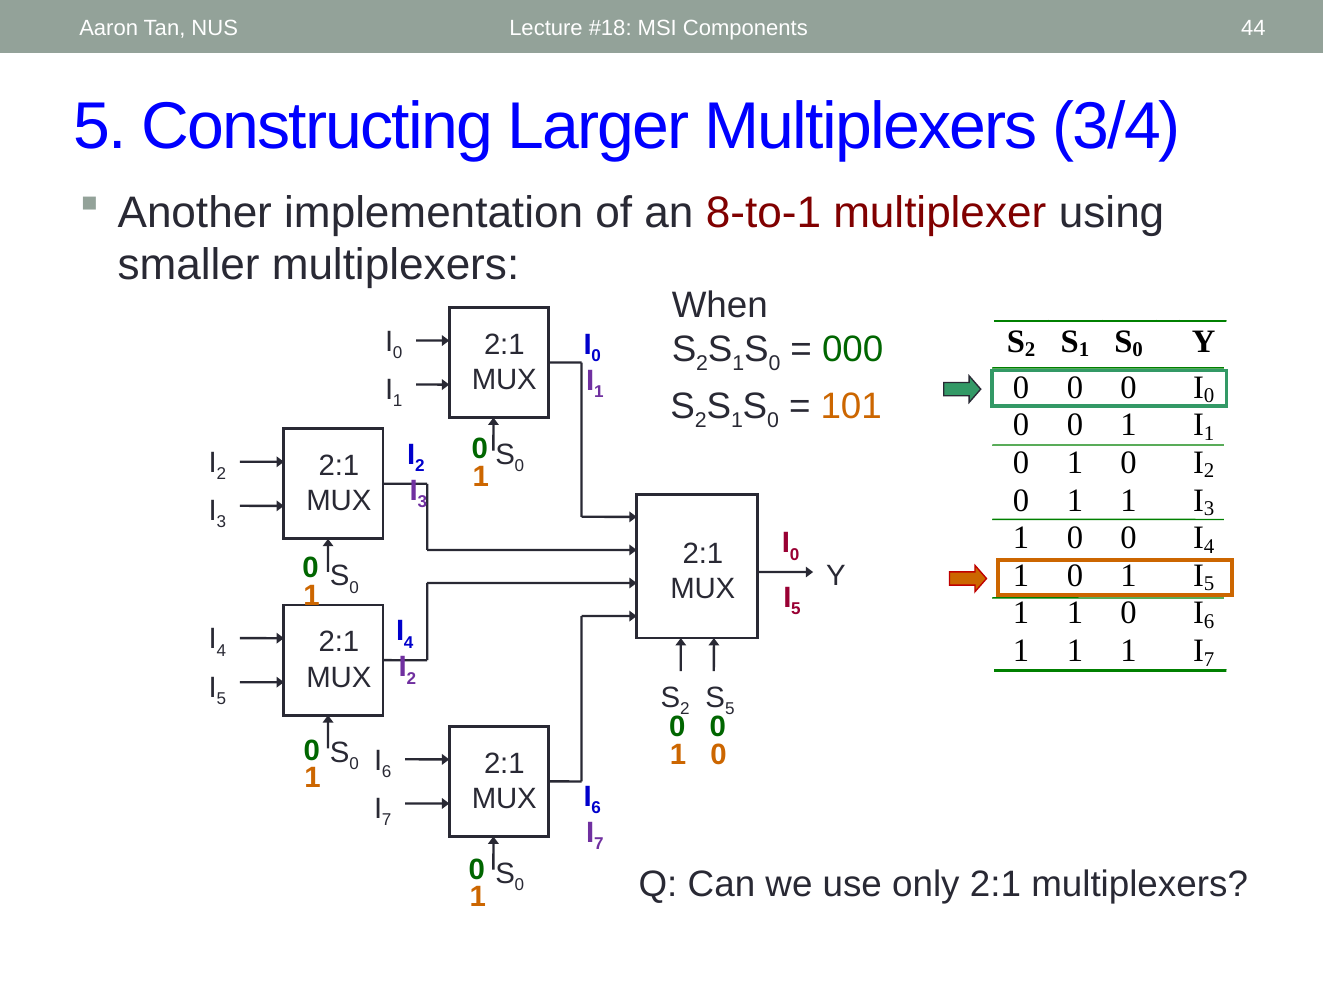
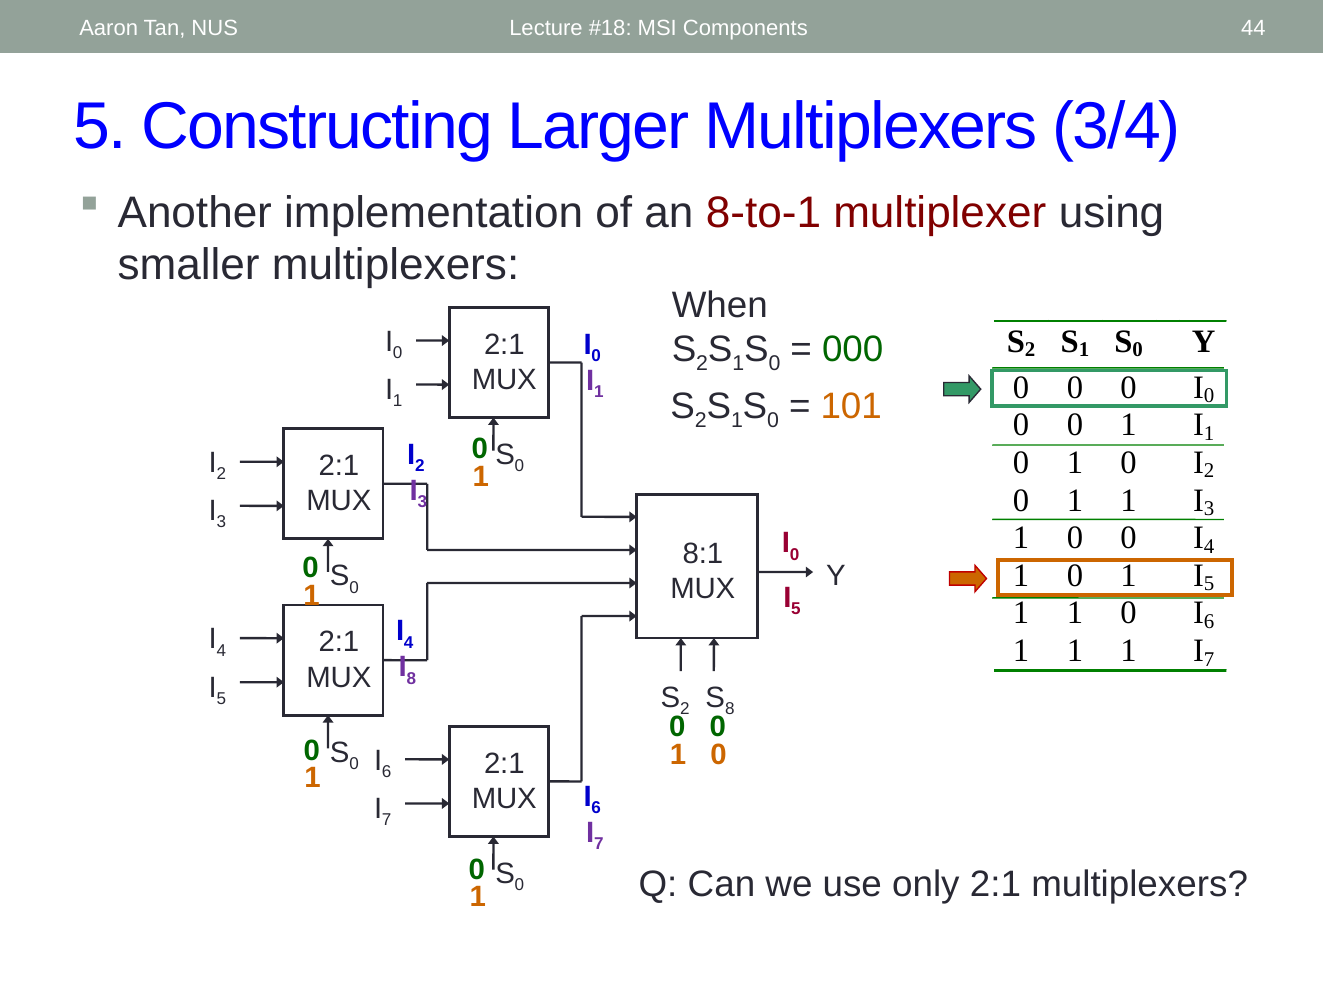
2:1: 2:1 -> 8:1 (703, 554)
2: 2 -> 8 (411, 679)
5: 5 -> 8 (730, 709)
